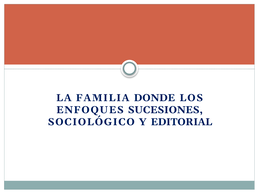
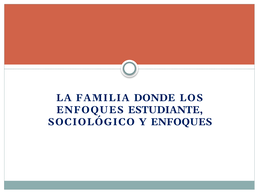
SUCESIONES: SUCESIONES -> ESTUDIANTE (165, 110)
Y EDITORIAL: EDITORIAL -> ENFOQUES (181, 122)
